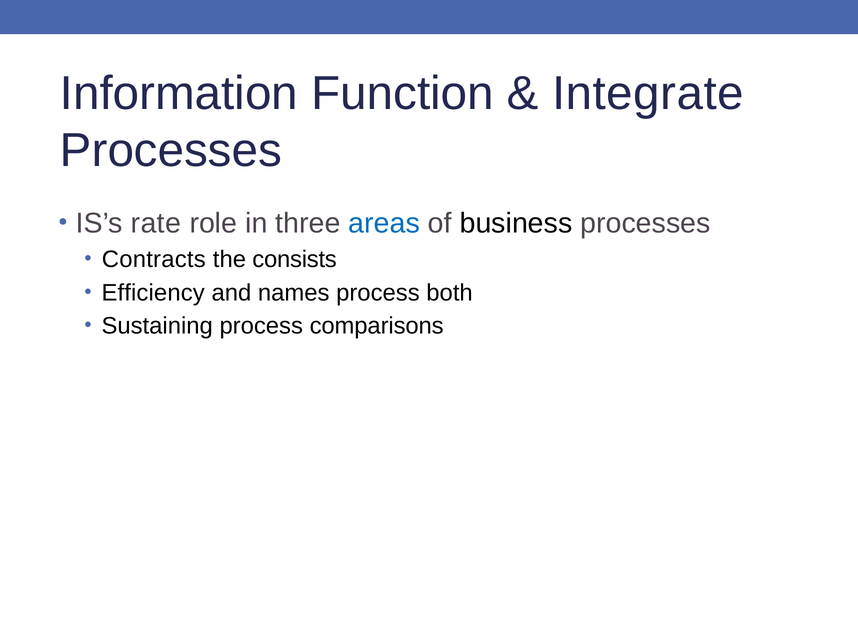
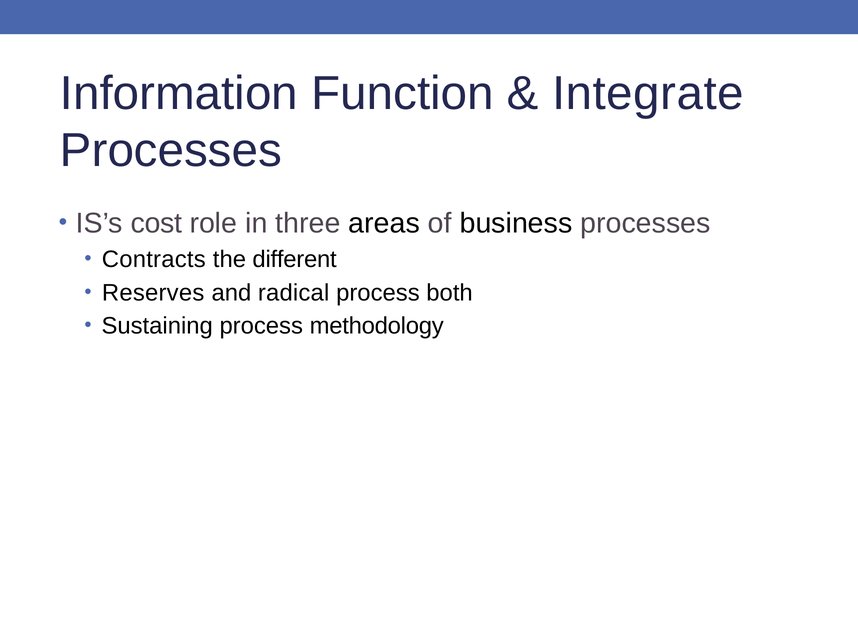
rate: rate -> cost (156, 224)
areas colour: blue -> black (384, 224)
consists: consists -> different (295, 260)
Efficiency: Efficiency -> Reserves (153, 293)
names: names -> radical (294, 293)
comparisons: comparisons -> methodology (377, 326)
